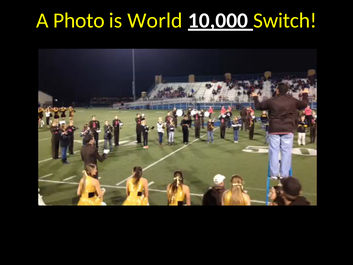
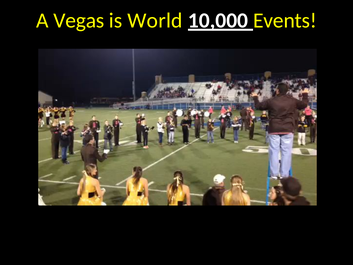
Photo: Photo -> Vegas (79, 20)
Switch: Switch -> Events (285, 20)
